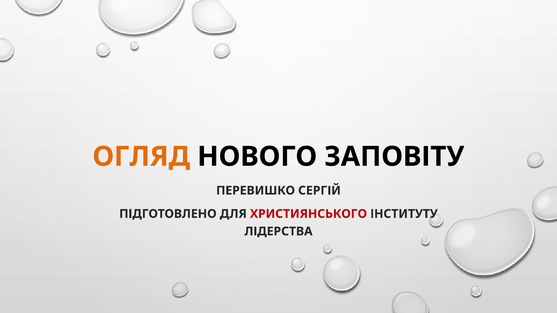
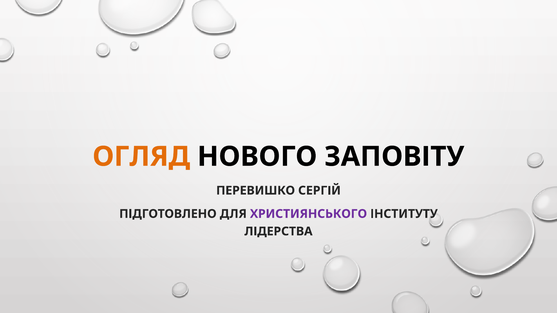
ХРИСТИЯНСЬКОГО colour: red -> purple (309, 214)
